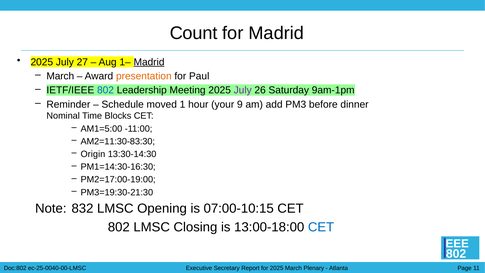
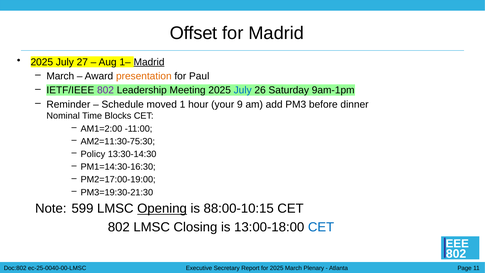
Count: Count -> Offset (194, 33)
802 colour: blue -> purple (106, 90)
July colour: purple -> blue (243, 90)
AM1=5:00: AM1=5:00 -> AM1=2:00 (101, 129)
AM2=11:30-83:30: AM2=11:30-83:30 -> AM2=11:30-75:30 (118, 141)
Origin: Origin -> Policy (93, 154)
832: 832 -> 599 (82, 208)
Opening underline: none -> present (162, 208)
07:00-10:15: 07:00-10:15 -> 88:00-10:15 (239, 208)
